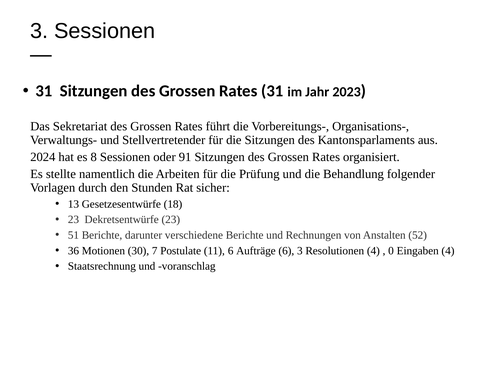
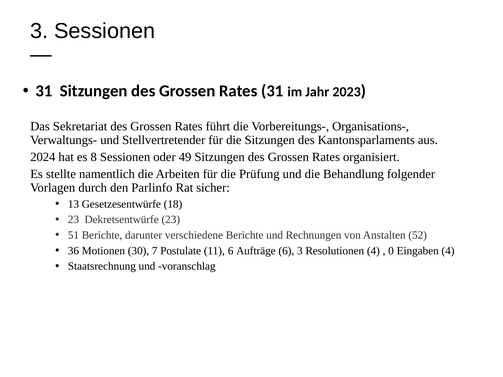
91: 91 -> 49 (185, 157)
Stunden: Stunden -> Parlinfo (152, 188)
